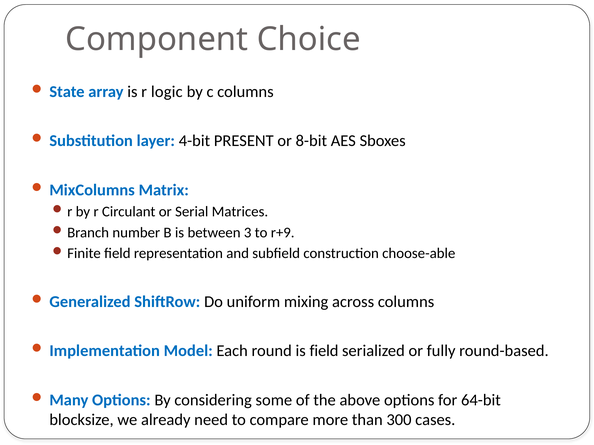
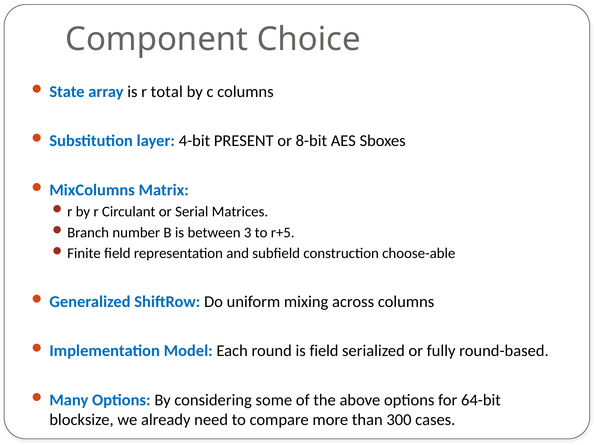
logic: logic -> total (167, 92)
r+9: r+9 -> r+5 (283, 233)
